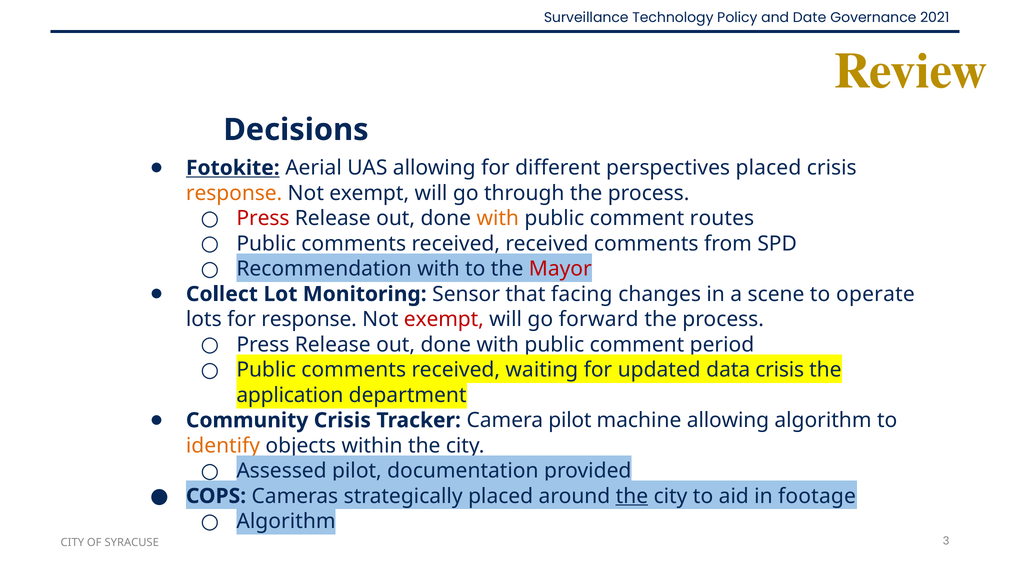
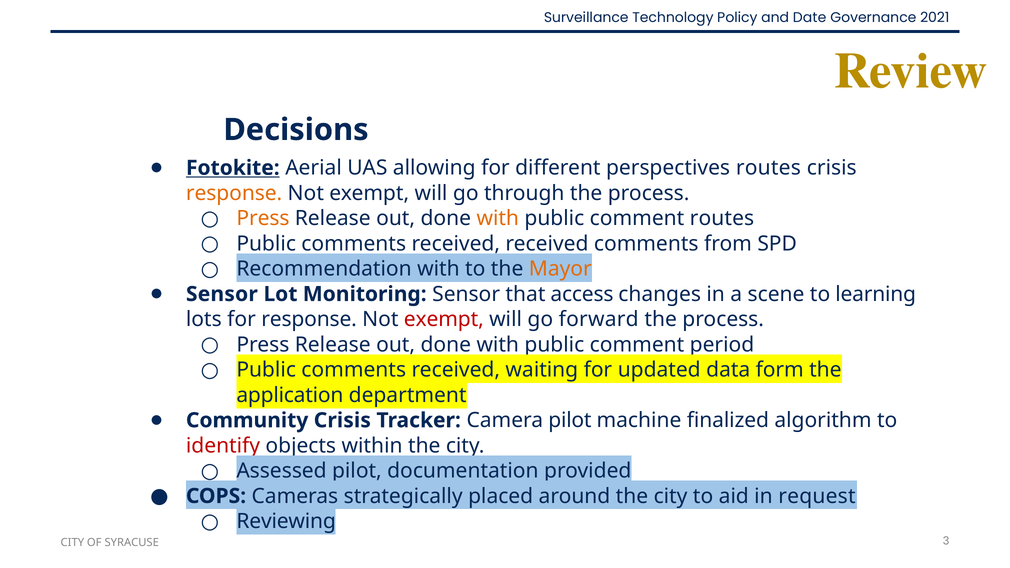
perspectives placed: placed -> routes (768, 168)
Press colour: red -> orange (263, 218)
Mayor colour: red -> orange (560, 269)
Collect: Collect -> Sensor (222, 294)
facing: facing -> access (582, 294)
operate: operate -> learning (876, 294)
data crisis: crisis -> form (780, 370)
machine allowing: allowing -> finalized (728, 420)
identify colour: orange -> red (223, 446)
the underline: present -> none (632, 496)
footage: footage -> request (817, 496)
Algorithm: Algorithm -> Reviewing (286, 521)
